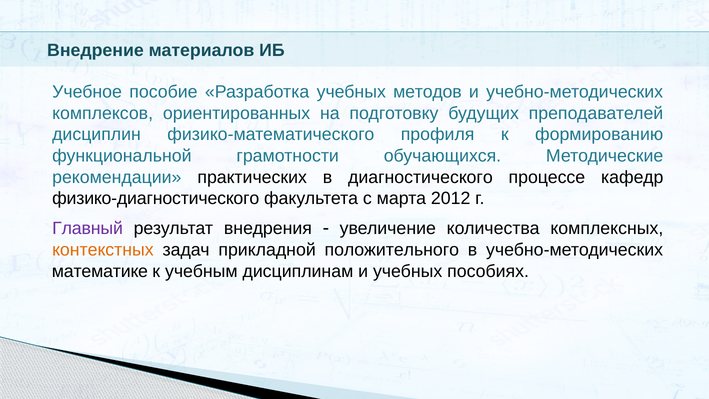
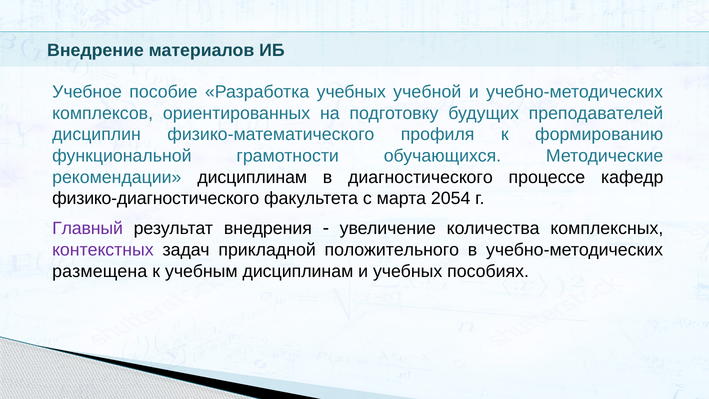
методов: методов -> учебной (427, 92)
рекомендации практических: практических -> дисциплинам (252, 177)
2012: 2012 -> 2054 (451, 198)
контекстных colour: orange -> purple (103, 250)
математике: математике -> размещена (100, 271)
